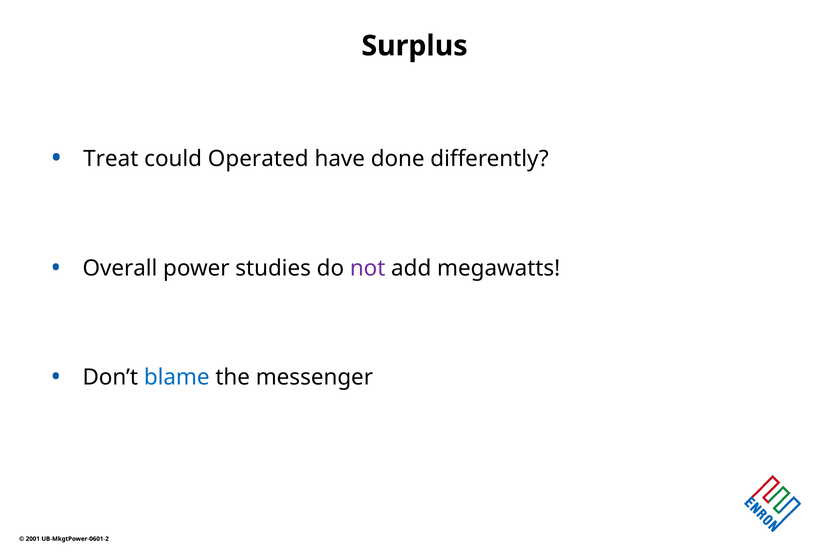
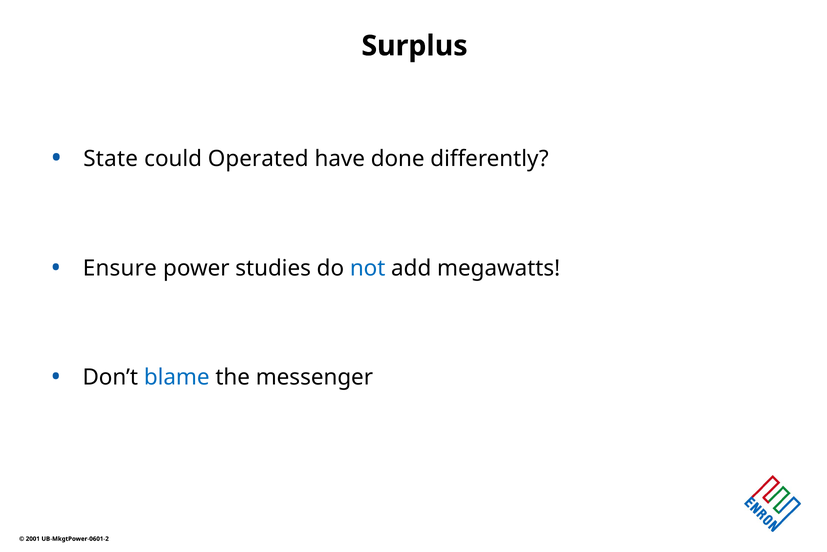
Treat: Treat -> State (111, 159)
Overall: Overall -> Ensure (120, 268)
not colour: purple -> blue (368, 268)
